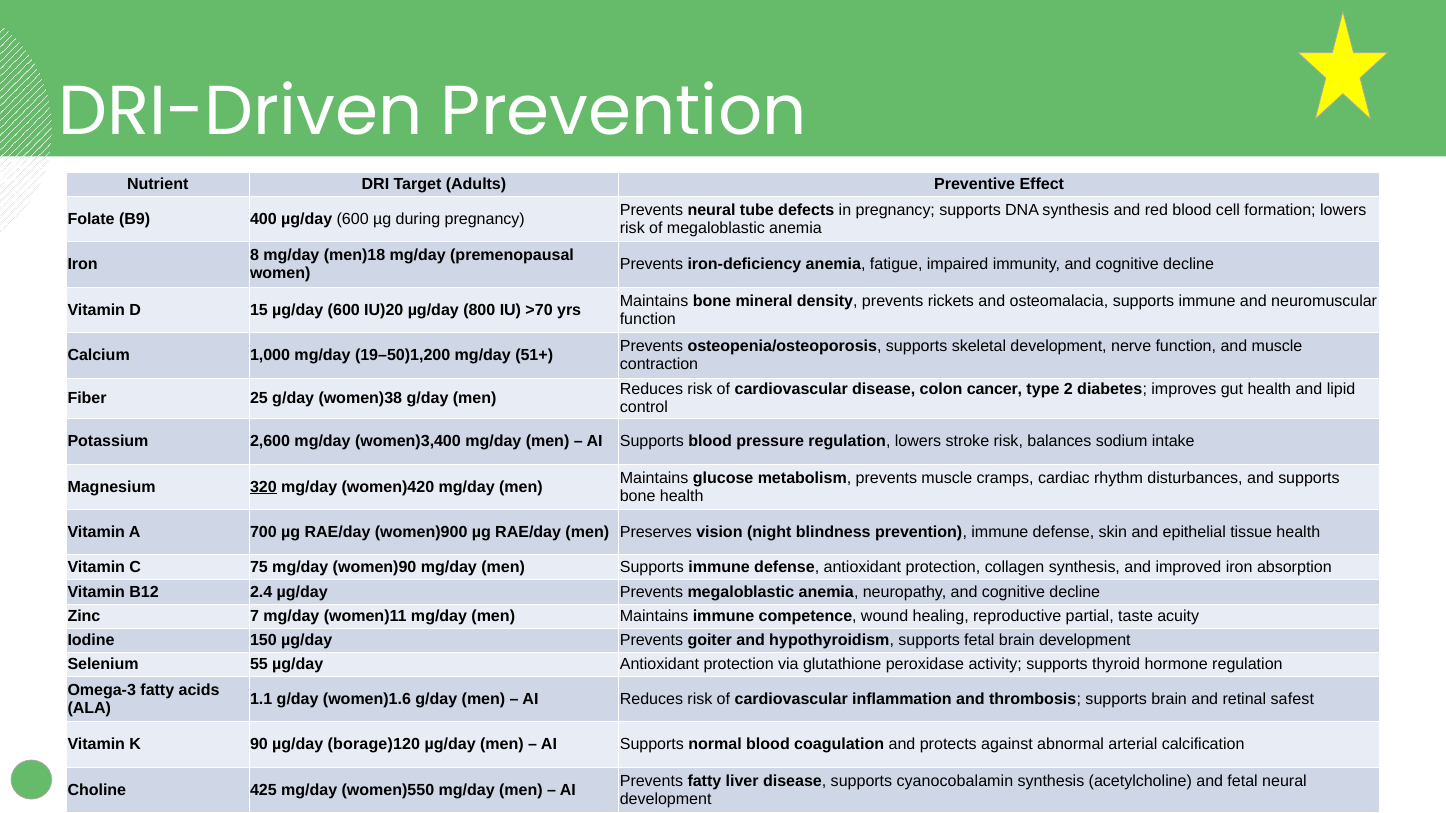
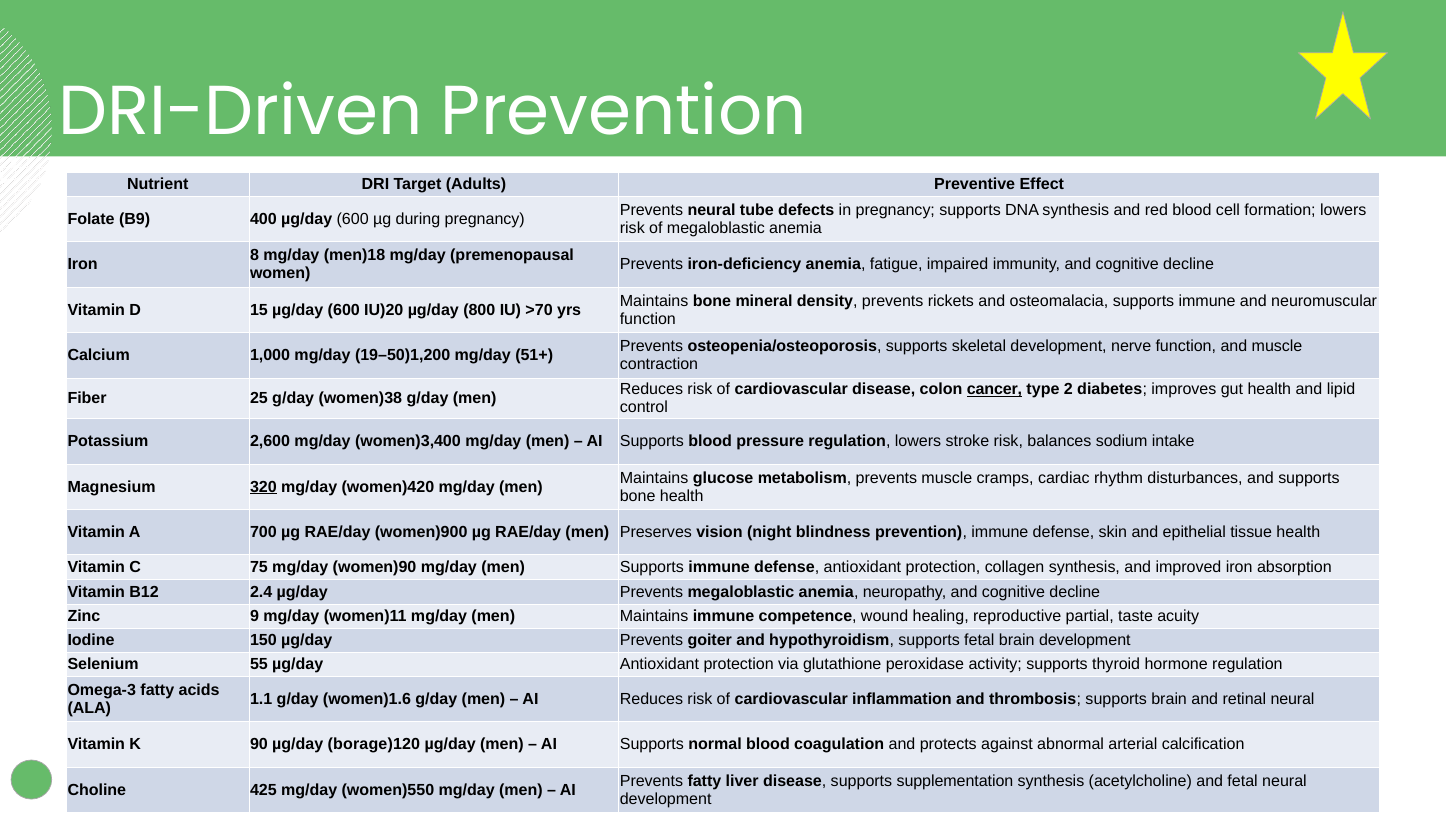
cancer underline: none -> present (995, 390)
7: 7 -> 9 (255, 617)
retinal safest: safest -> neural (1292, 700)
cyanocobalamin: cyanocobalamin -> supplementation (955, 782)
